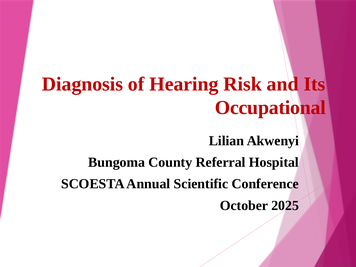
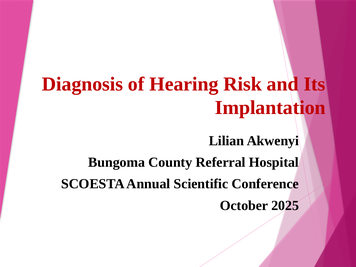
Occupational: Occupational -> Implantation (270, 108)
